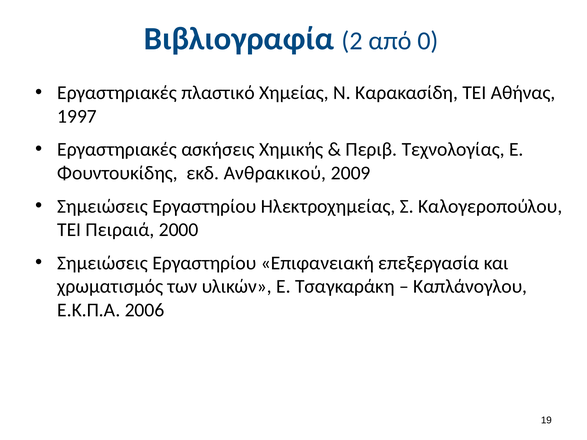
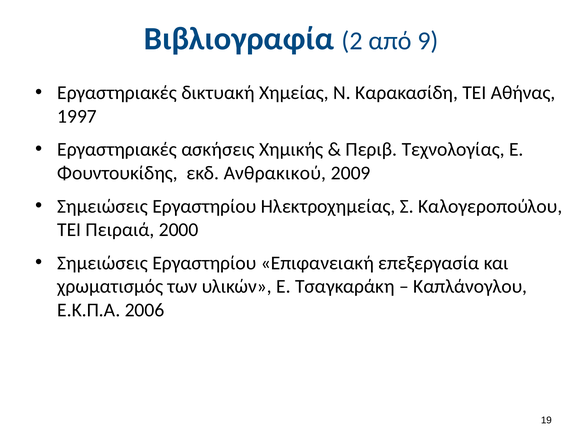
0: 0 -> 9 (428, 41)
πλαστικό: πλαστικό -> δικτυακή (218, 93)
